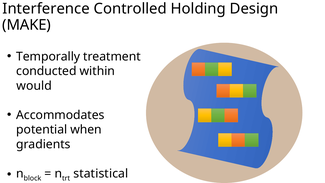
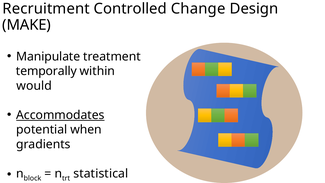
Interference: Interference -> Recruitment (46, 9)
Holding: Holding -> Change (198, 9)
Temporally: Temporally -> Manipulate (48, 56)
conducted: conducted -> temporally (46, 71)
Accommodates underline: none -> present (60, 115)
